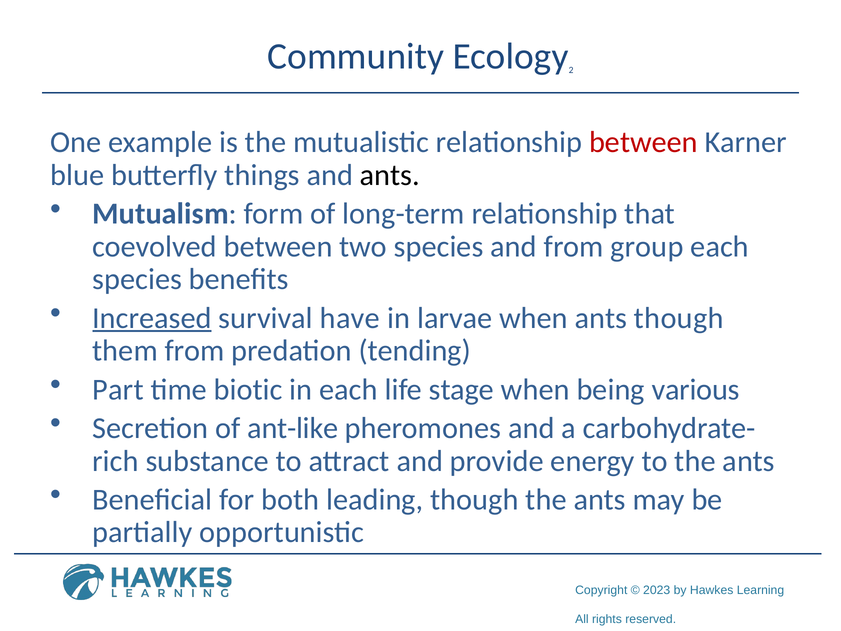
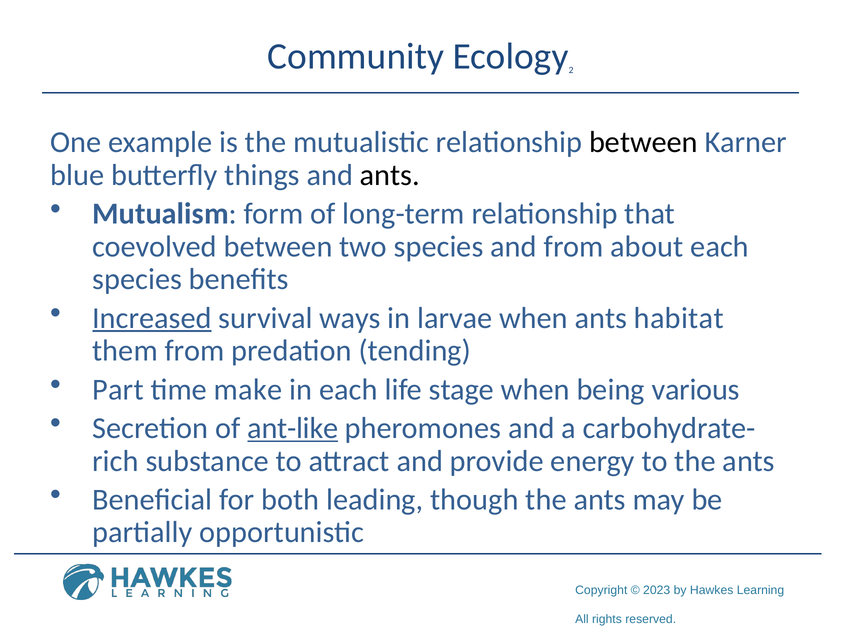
between colour: red -> black (643, 142)
group: group -> about (647, 246)
have: have -> ways (350, 318)
ants though: though -> habitat (679, 318)
biotic: biotic -> make (248, 389)
ant-like underline: none -> present (293, 428)
